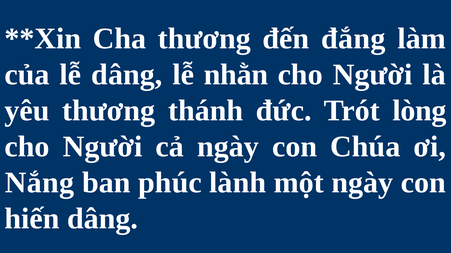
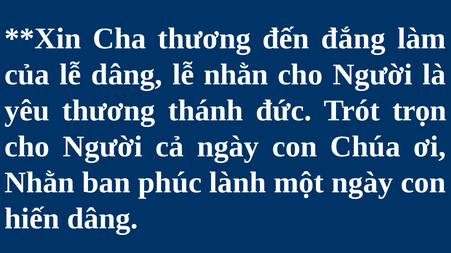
lòng: lòng -> trọn (419, 111)
Nắng: Nắng -> Nhằn (40, 183)
